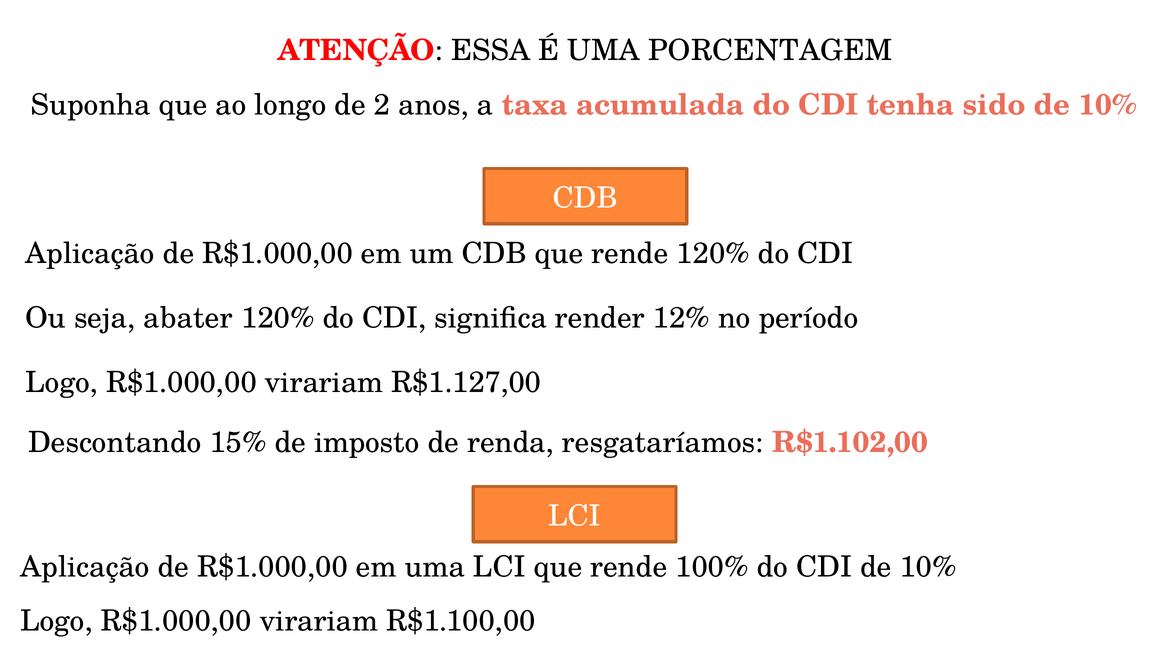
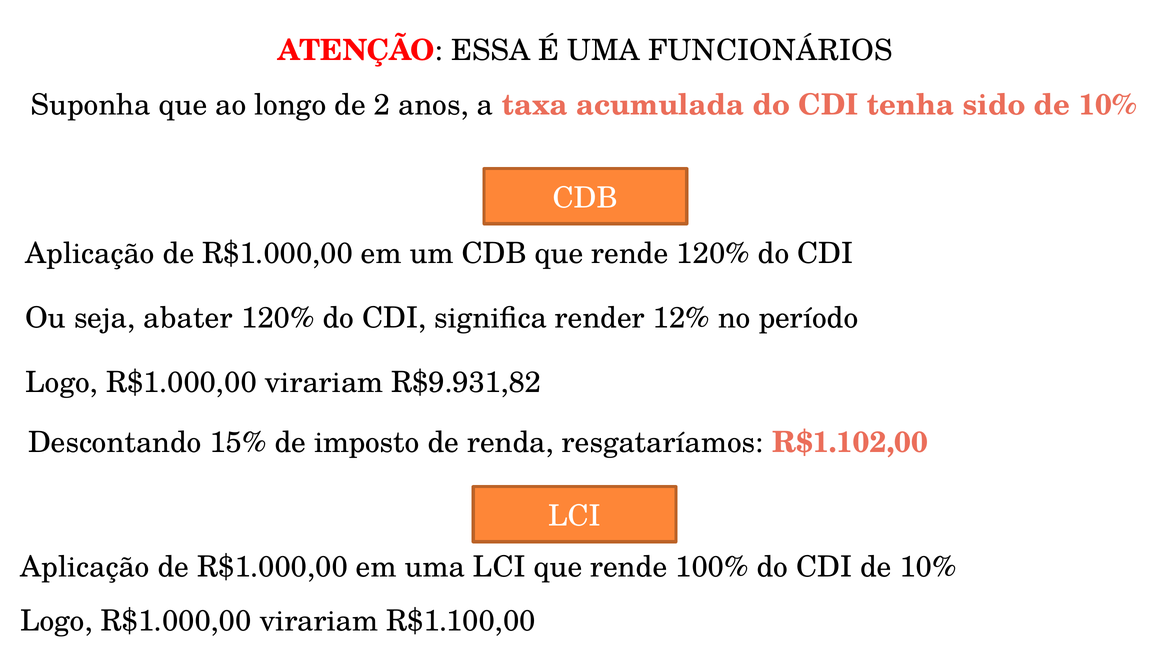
PORCENTAGEM: PORCENTAGEM -> FUNCIONÁRIOS (770, 50)
R$1.127,00: R$1.127,00 -> R$9.931,82 (466, 382)
